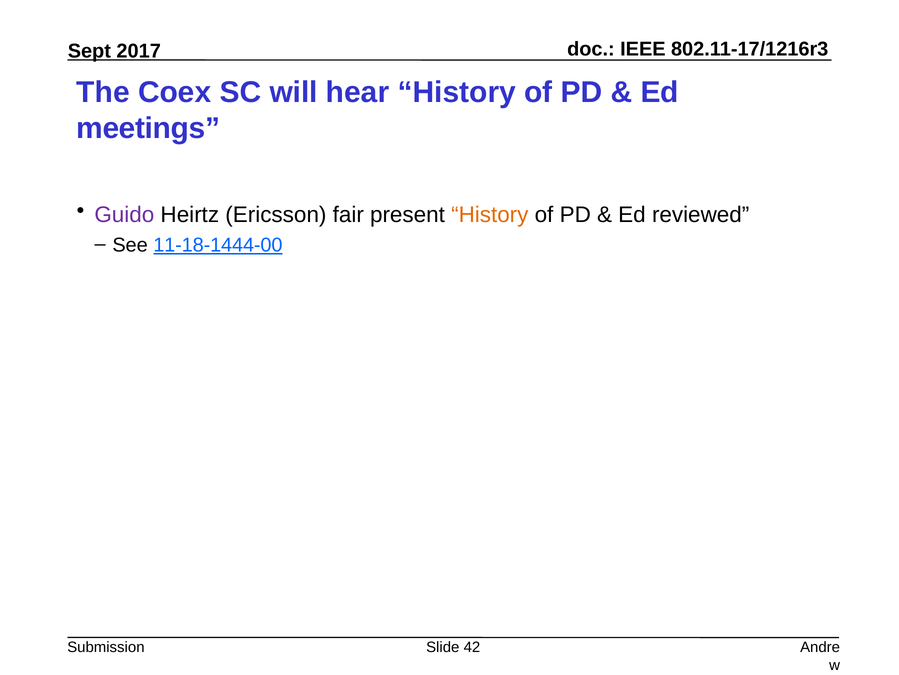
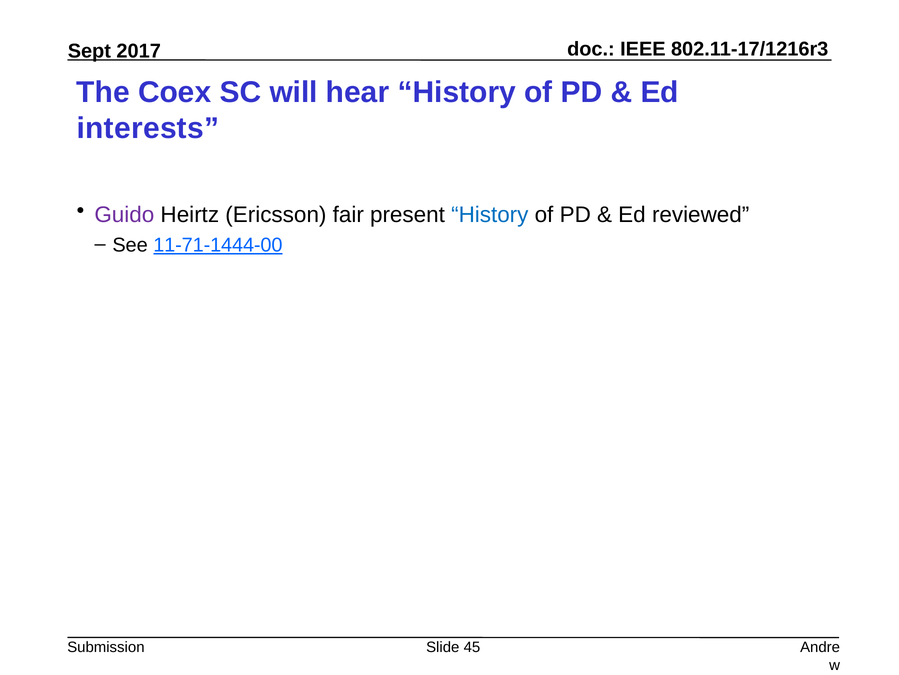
meetings: meetings -> interests (148, 128)
History colour: orange -> blue (490, 214)
11-18-1444-00: 11-18-1444-00 -> 11-71-1444-00 (218, 245)
42: 42 -> 45 (472, 647)
